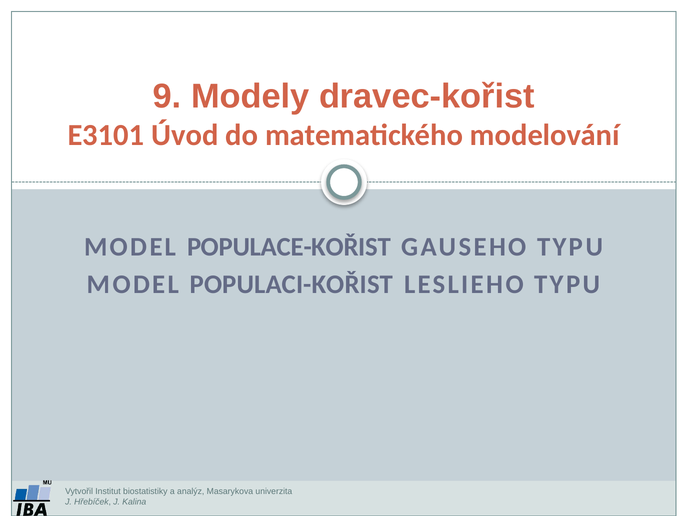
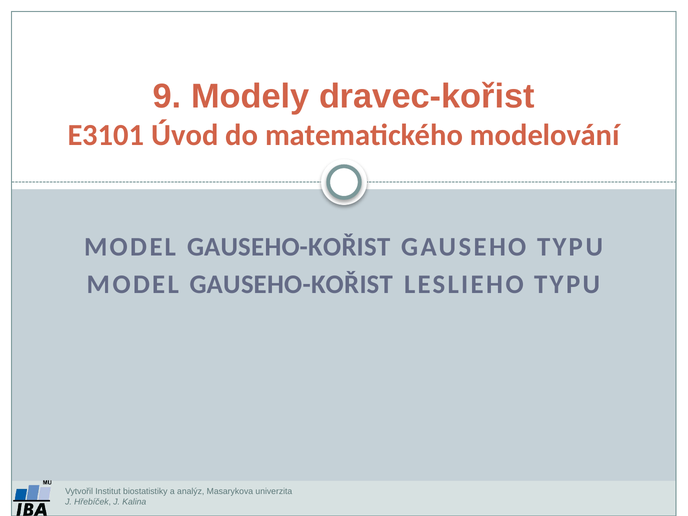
POPULACE-KOŘIST: POPULACE-KOŘIST -> GAUSEHO-KOŘIST (289, 247)
POPULACI-KOŘIST: POPULACI-KOŘIST -> GAUSEHO-KOŘIST (291, 284)
